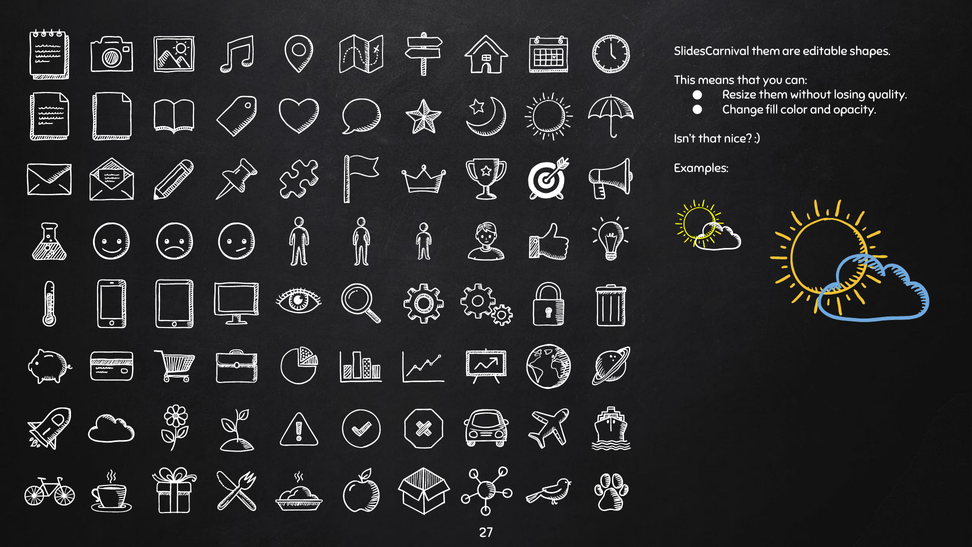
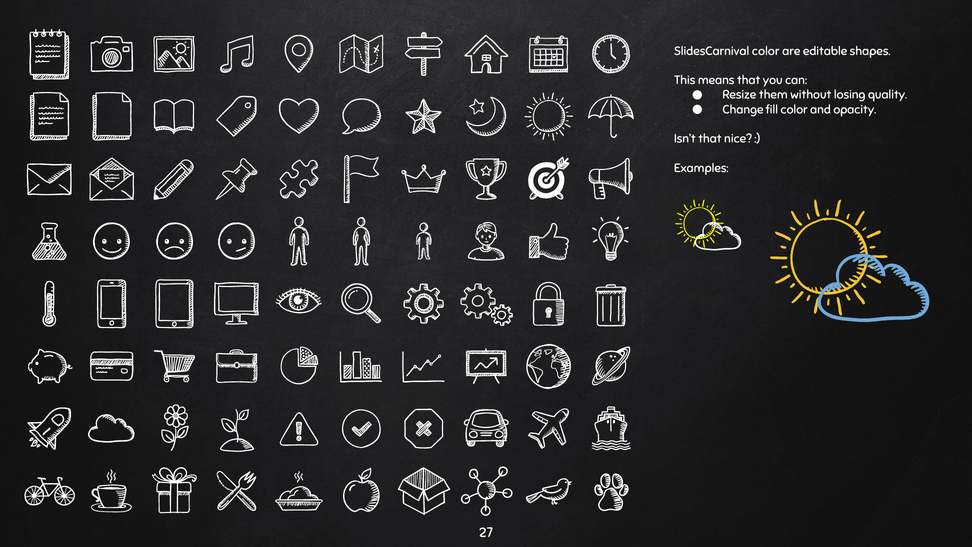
SlidesCarnival them: them -> color (766, 51)
